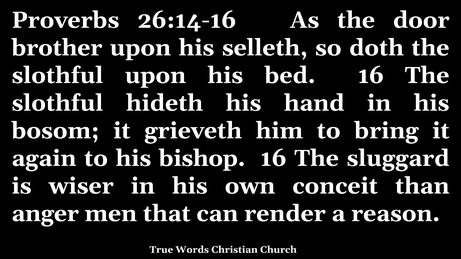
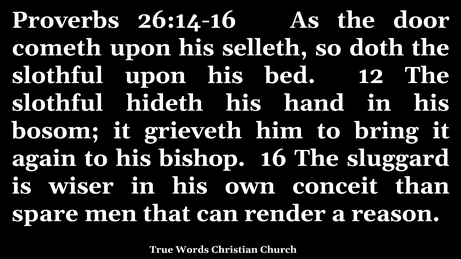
brother: brother -> cometh (57, 48)
bed 16: 16 -> 12 (371, 76)
anger: anger -> spare (45, 214)
